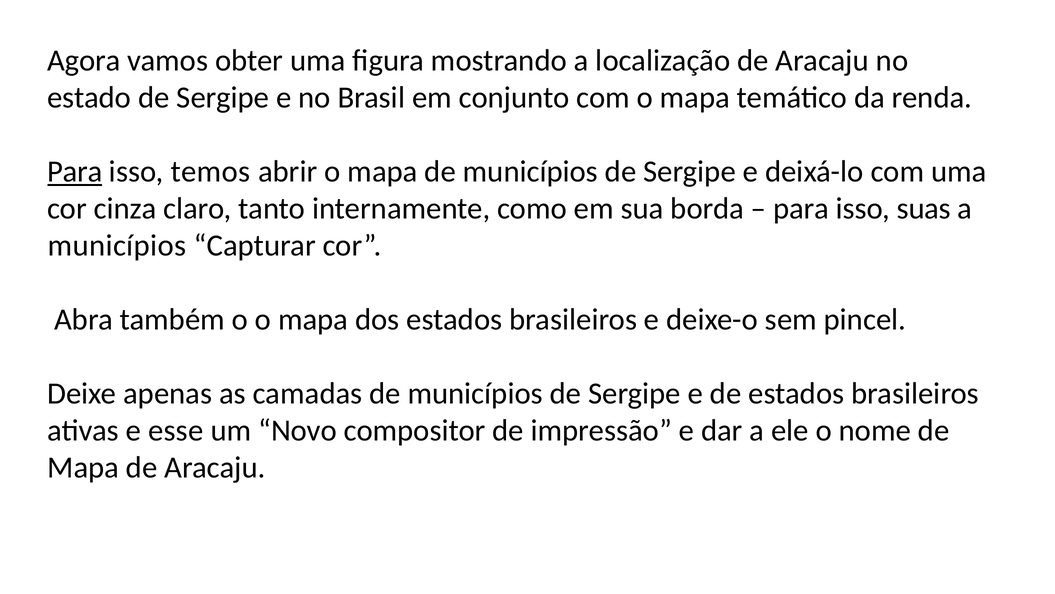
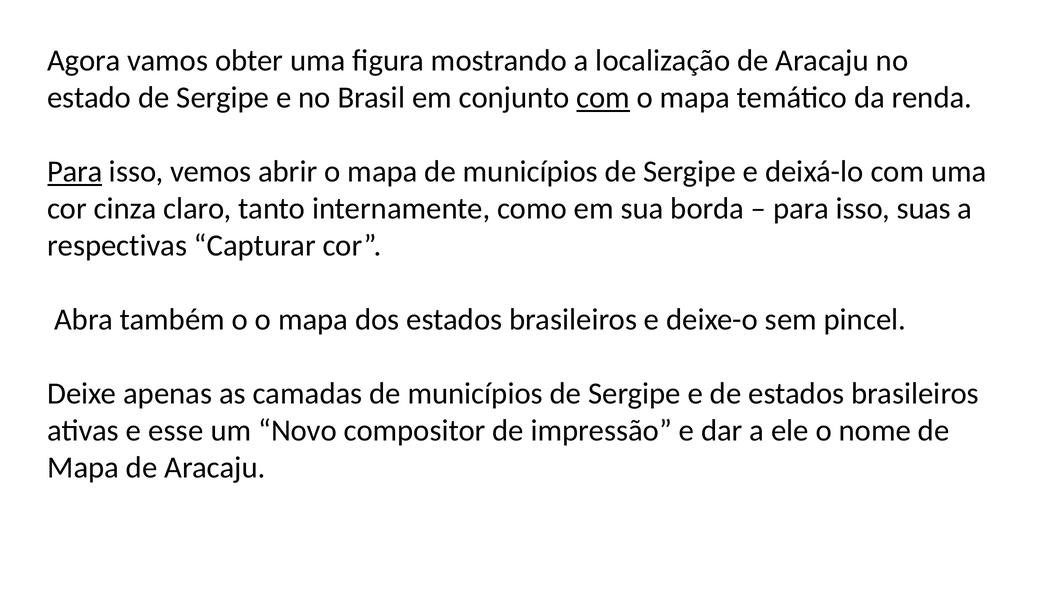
com underline: none -> present (603, 98)
temos: temos -> vemos (211, 172)
municípios: municípios -> respectivas (117, 245)
